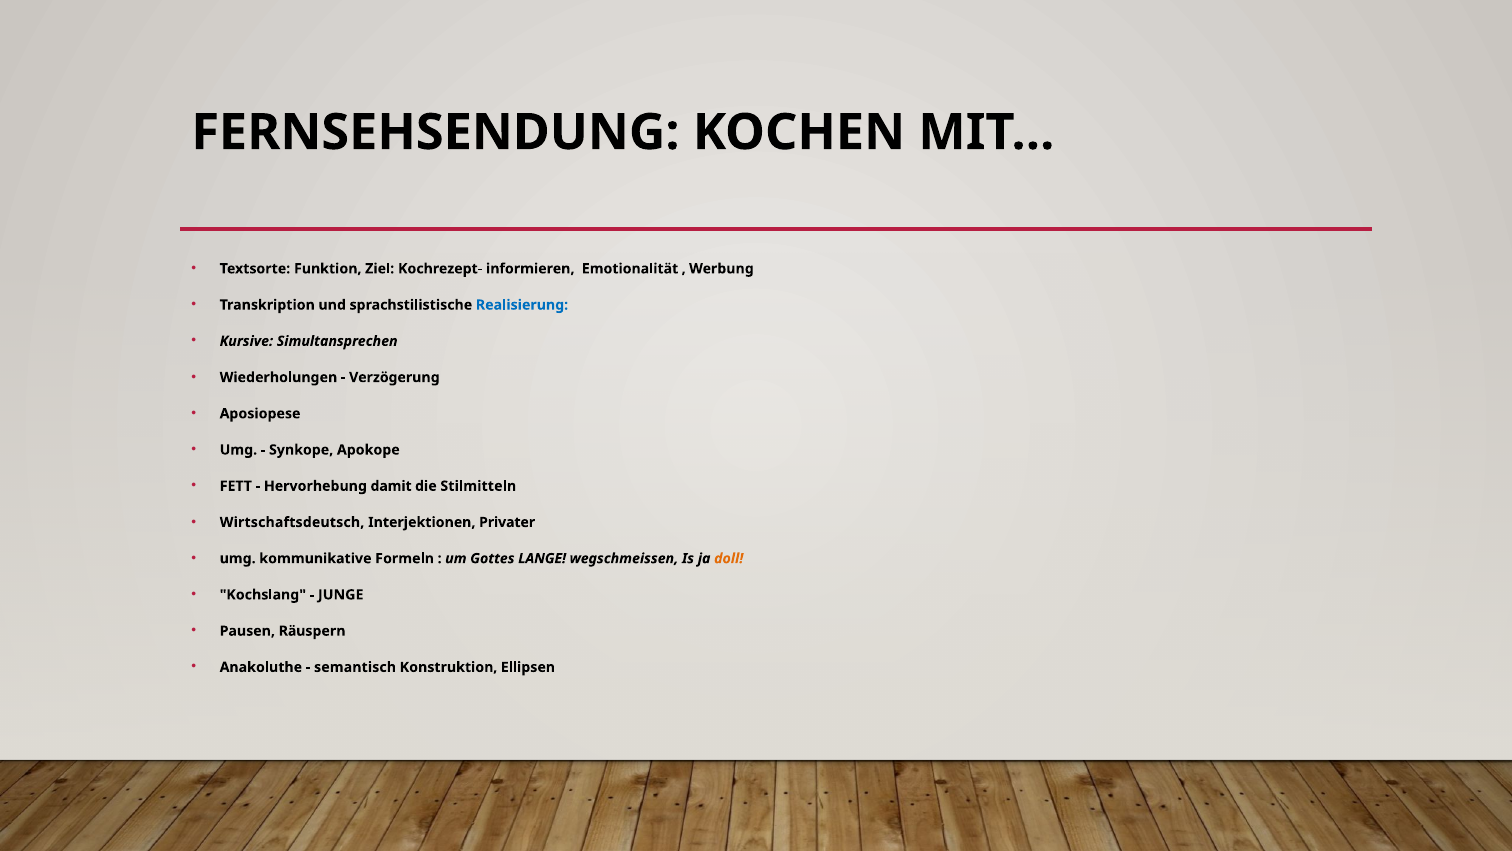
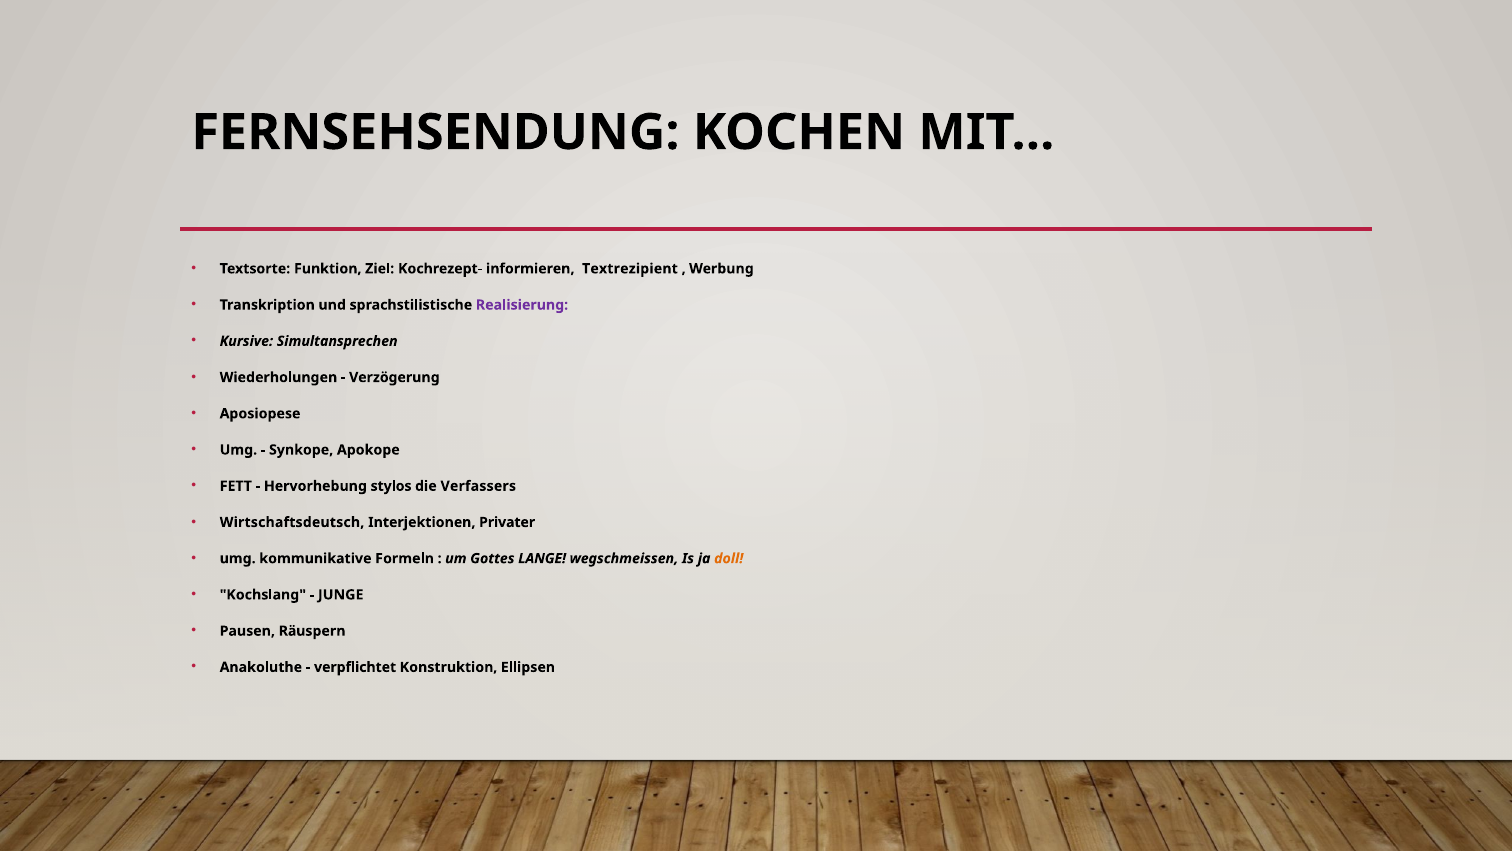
Emotionalität: Emotionalität -> Textrezipient (630, 269)
Realisierung colour: blue -> purple (522, 305)
damit: damit -> stylos (391, 486)
Stilmitteln: Stilmitteln -> Verfassers (478, 486)
semantisch: semantisch -> verpflichtet (355, 667)
